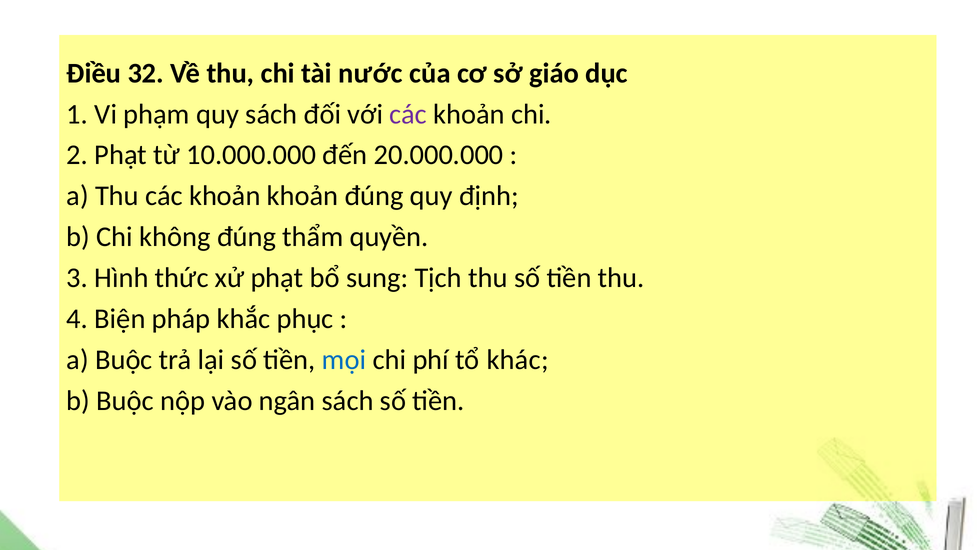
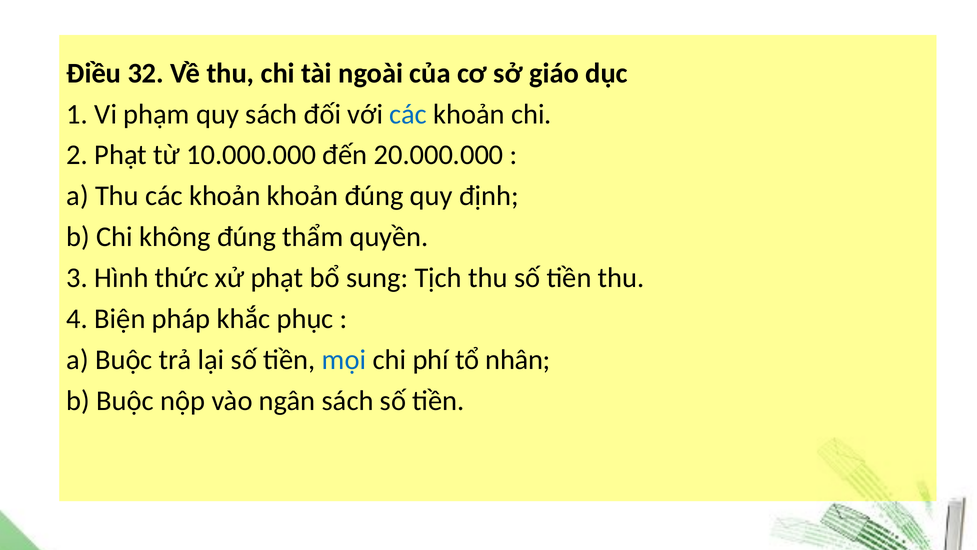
nước: nước -> ngoài (371, 73)
các colour: purple -> blue (408, 114)
khác: khác -> nhân (518, 359)
